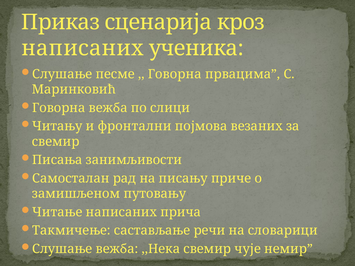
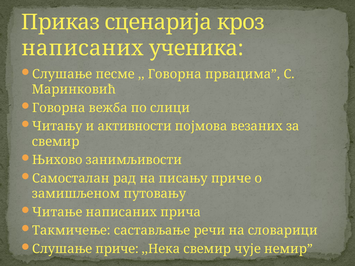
фронтални: фронтални -> активности (135, 126)
Писања: Писања -> Њихово (57, 160)
Слушање вежба: вежба -> приче (117, 249)
